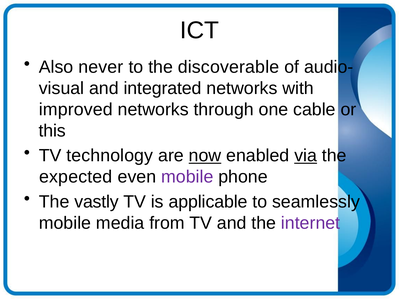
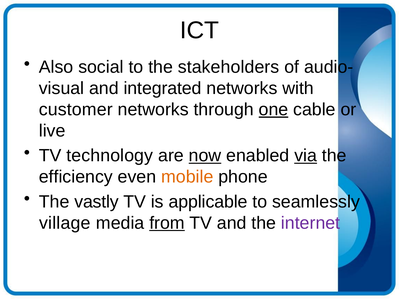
never: never -> social (101, 67)
discoverable: discoverable -> stakeholders (229, 67)
improved: improved -> customer (76, 110)
one underline: none -> present (273, 110)
this: this -> live (52, 131)
expected: expected -> efficiency (76, 177)
mobile colour: purple -> orange (187, 177)
mobile: mobile -> village (65, 223)
from underline: none -> present (167, 223)
